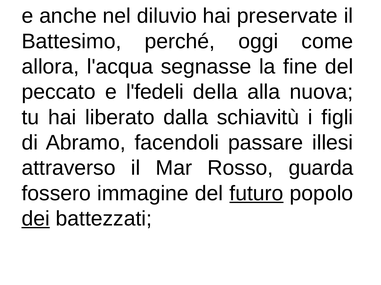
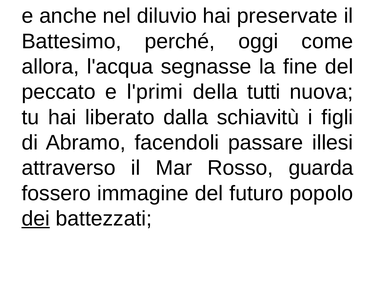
l'fedeli: l'fedeli -> l'primi (155, 92)
alla: alla -> tutti (264, 92)
futuro underline: present -> none (256, 194)
